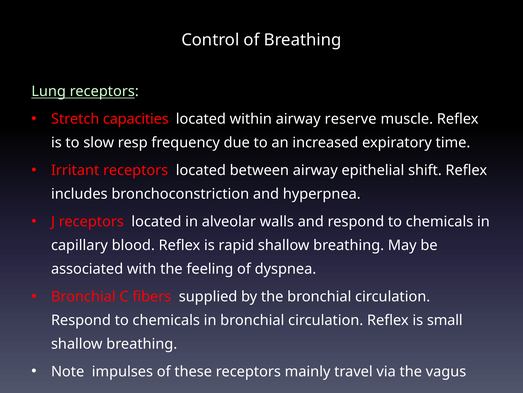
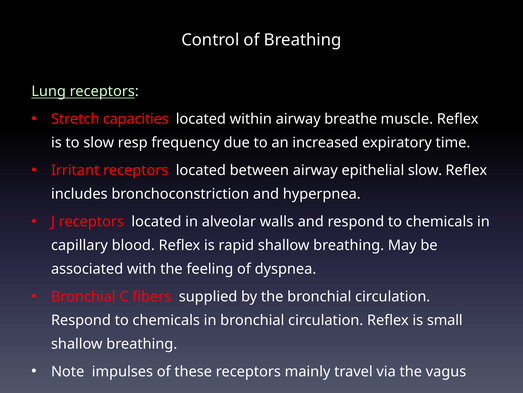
reserve: reserve -> breathe (351, 119)
epithelial shift: shift -> slow (425, 170)
